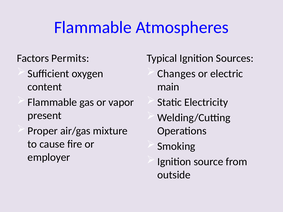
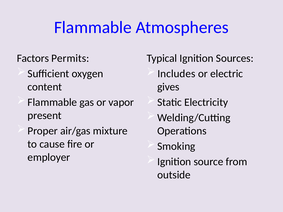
Changes: Changes -> Includes (176, 74)
main: main -> gives (168, 87)
